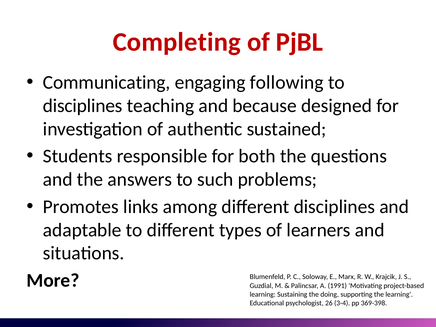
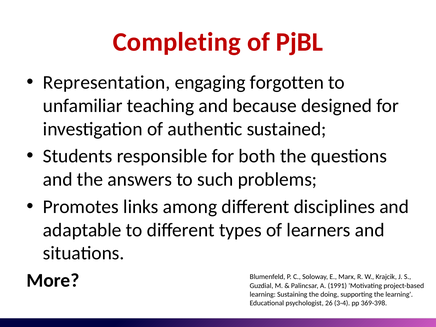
Communicating: Communicating -> Representation (107, 83)
following: following -> forgotten (287, 83)
disciplines: disciplines -> unfamiliar (83, 106)
